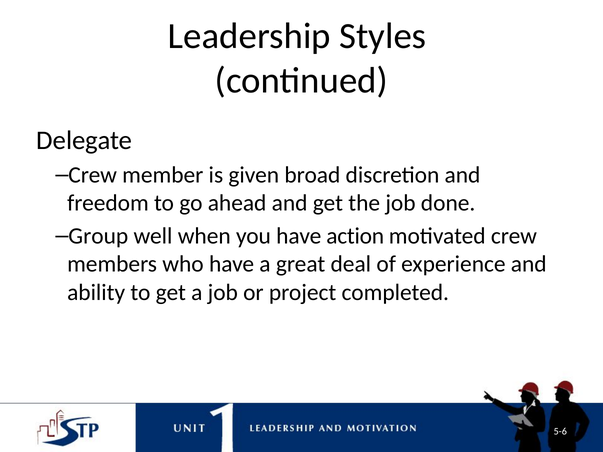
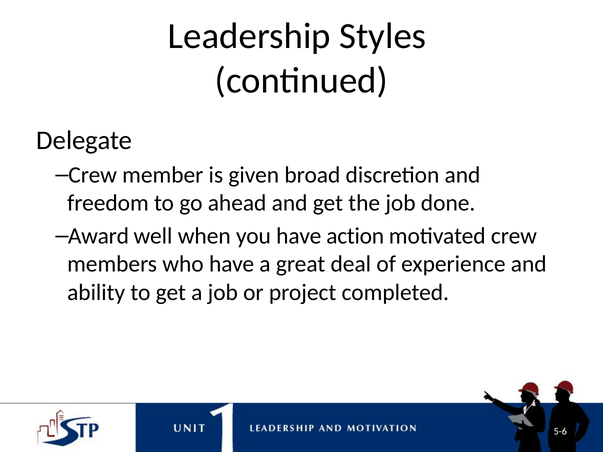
Group: Group -> Award (98, 236)
